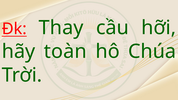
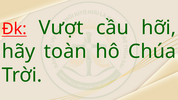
Thay: Thay -> Vượt (61, 28)
